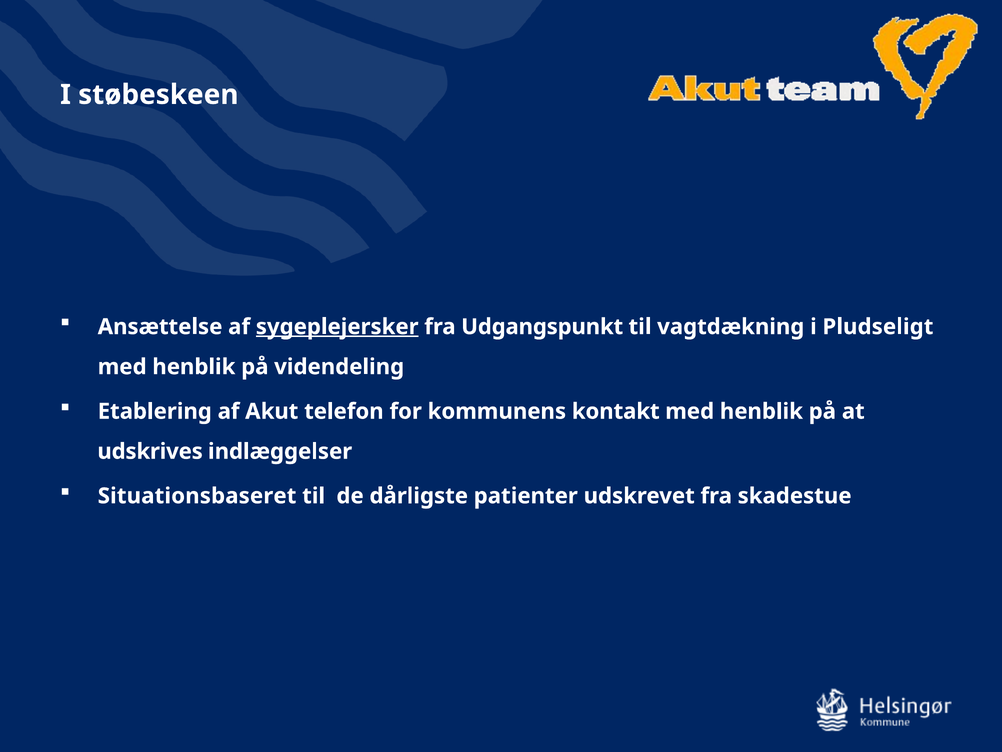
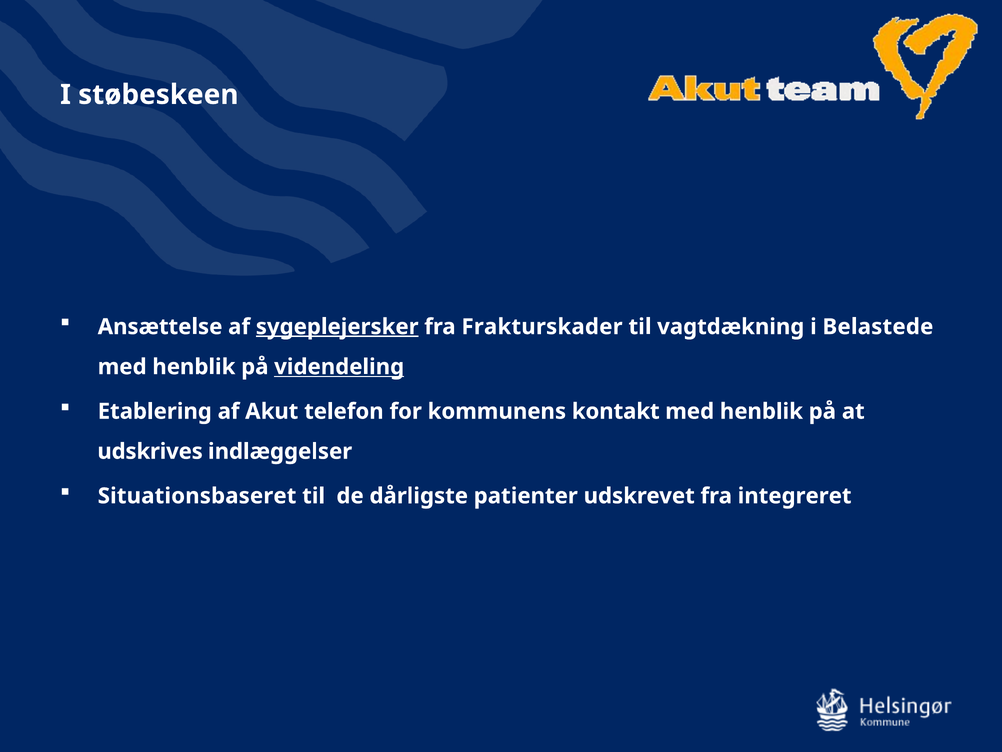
Udgangspunkt: Udgangspunkt -> Frakturskader (542, 327)
Pludseligt: Pludseligt -> Belastede (878, 327)
videndeling underline: none -> present (339, 367)
skadestue: skadestue -> integreret (795, 496)
